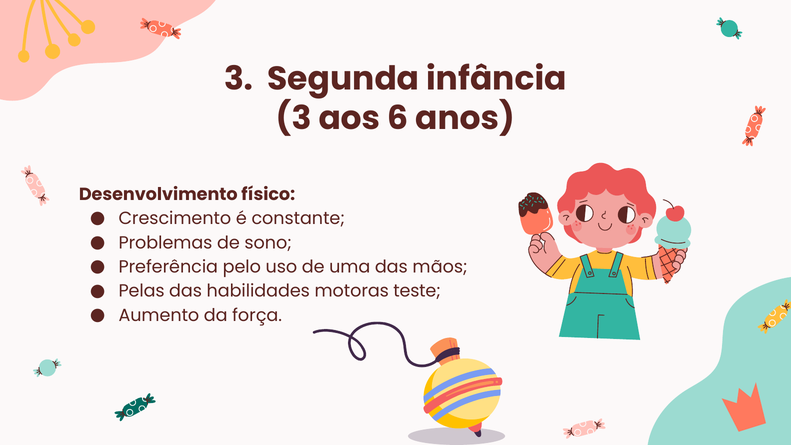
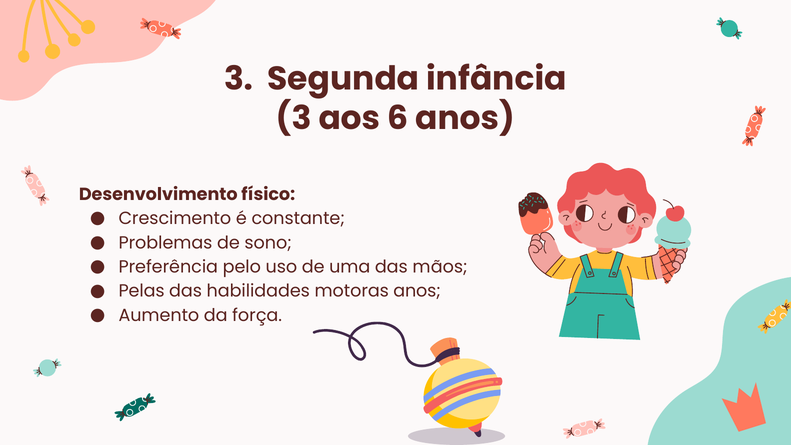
motoras teste: teste -> anos (417, 291)
